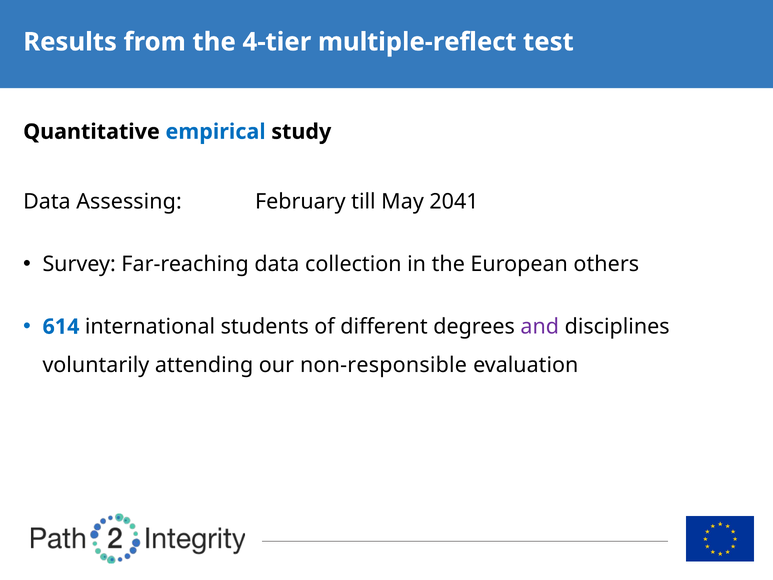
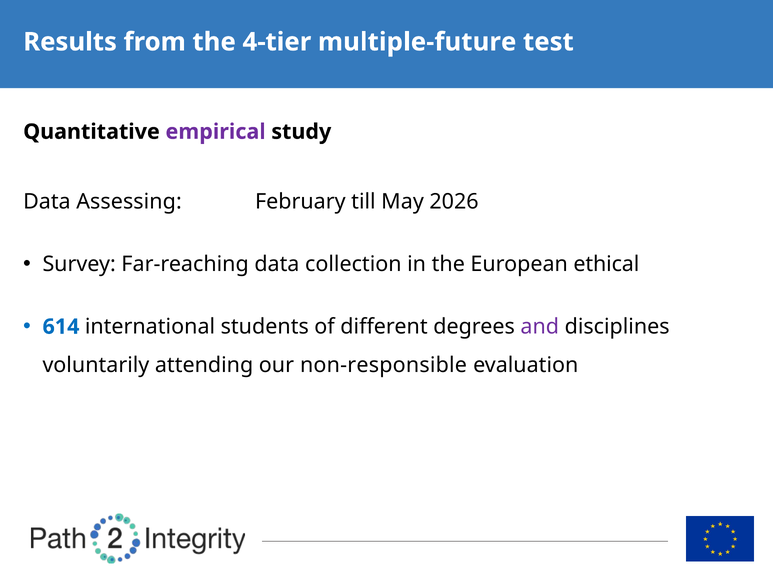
multiple-reflect: multiple-reflect -> multiple-future (417, 42)
empirical colour: blue -> purple (216, 132)
2041: 2041 -> 2026 (454, 202)
others: others -> ethical (606, 264)
